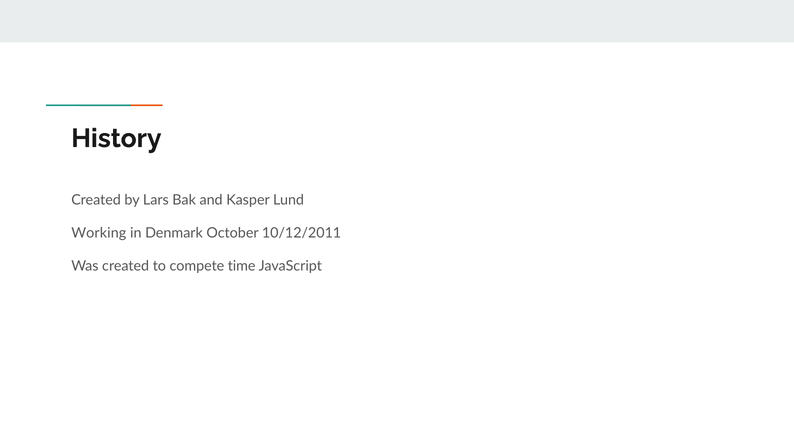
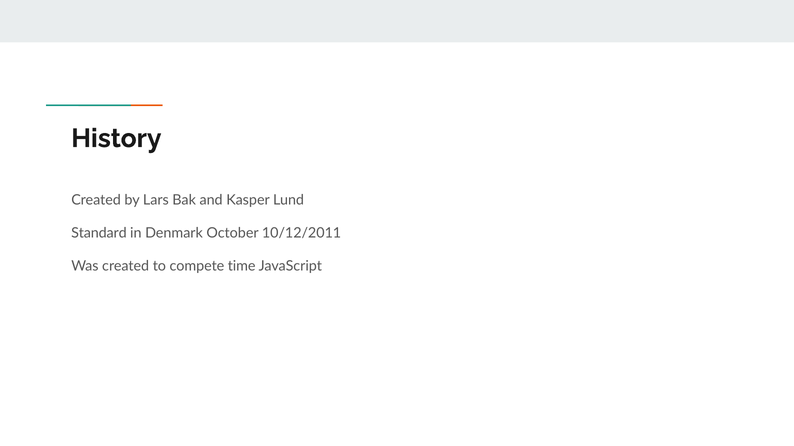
Working: Working -> Standard (99, 233)
